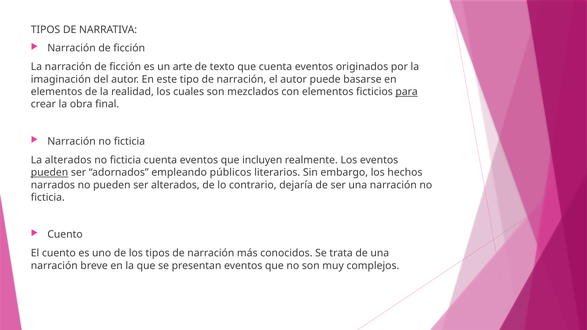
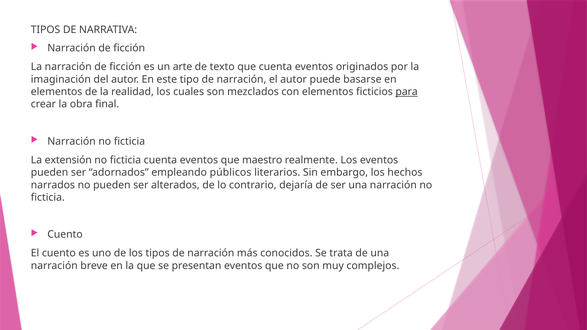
La alterados: alterados -> extensión (68, 160)
incluyen: incluyen -> maestro (262, 160)
pueden underline: present -> none (50, 173)
